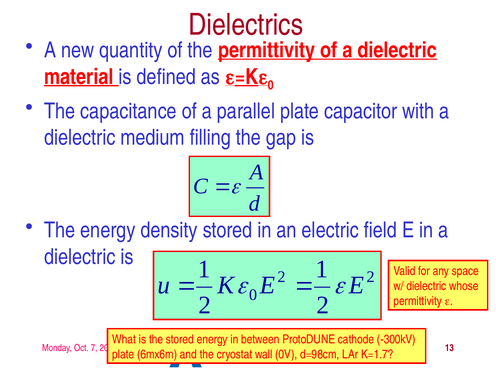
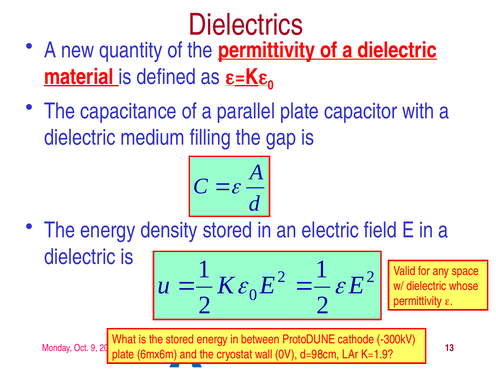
7: 7 -> 9 (94, 348)
K=1.7: K=1.7 -> K=1.9 (377, 354)
